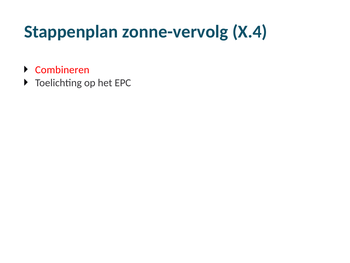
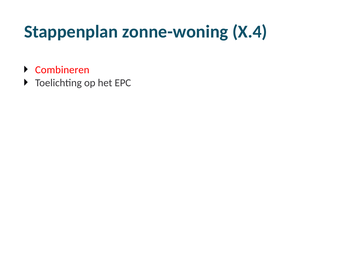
zonne-vervolg: zonne-vervolg -> zonne-woning (175, 32)
